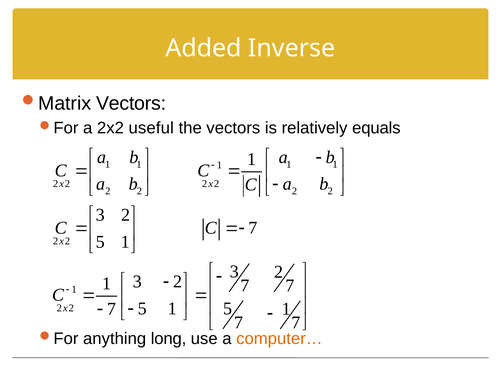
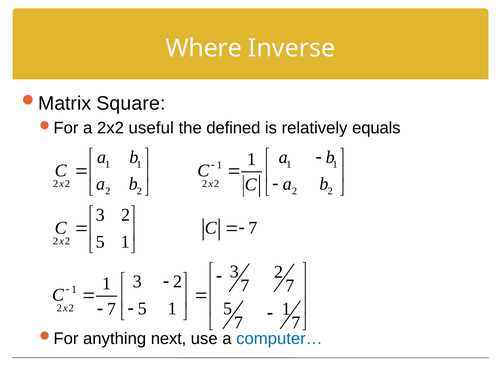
Added: Added -> Where (204, 48)
Vectors: Vectors -> Square (131, 103)
the vectors: vectors -> defined (233, 128)
long: long -> next (169, 338)
computer… colour: orange -> blue (279, 338)
